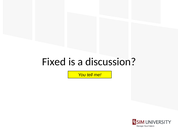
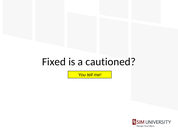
discussion: discussion -> cautioned (111, 62)
